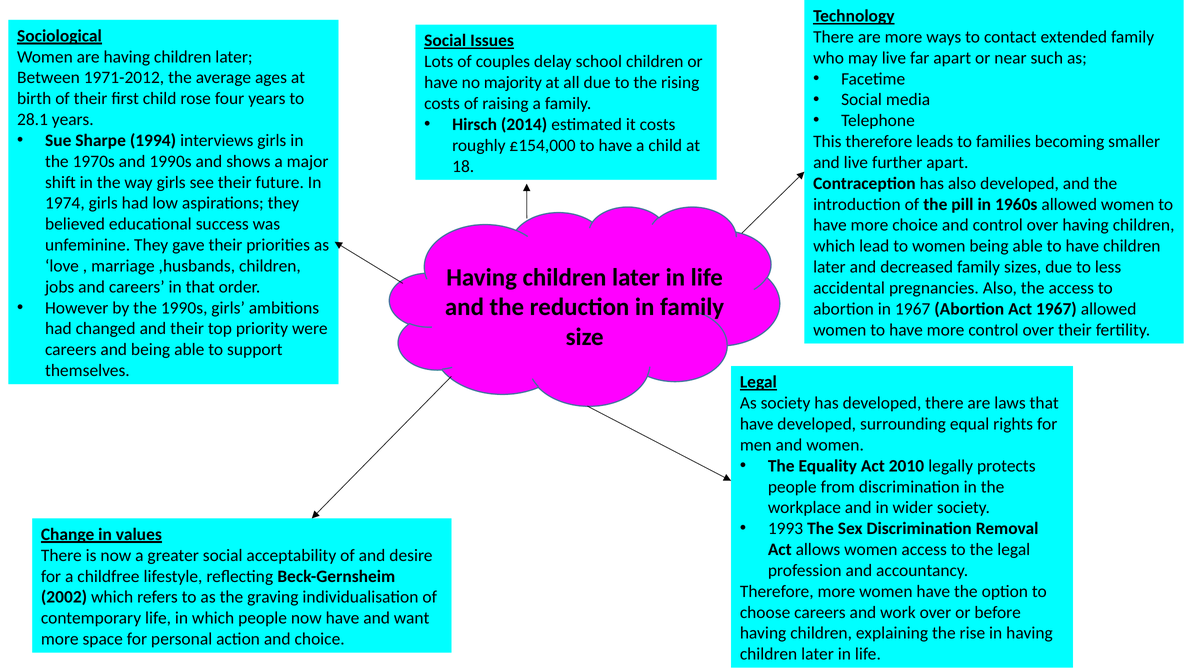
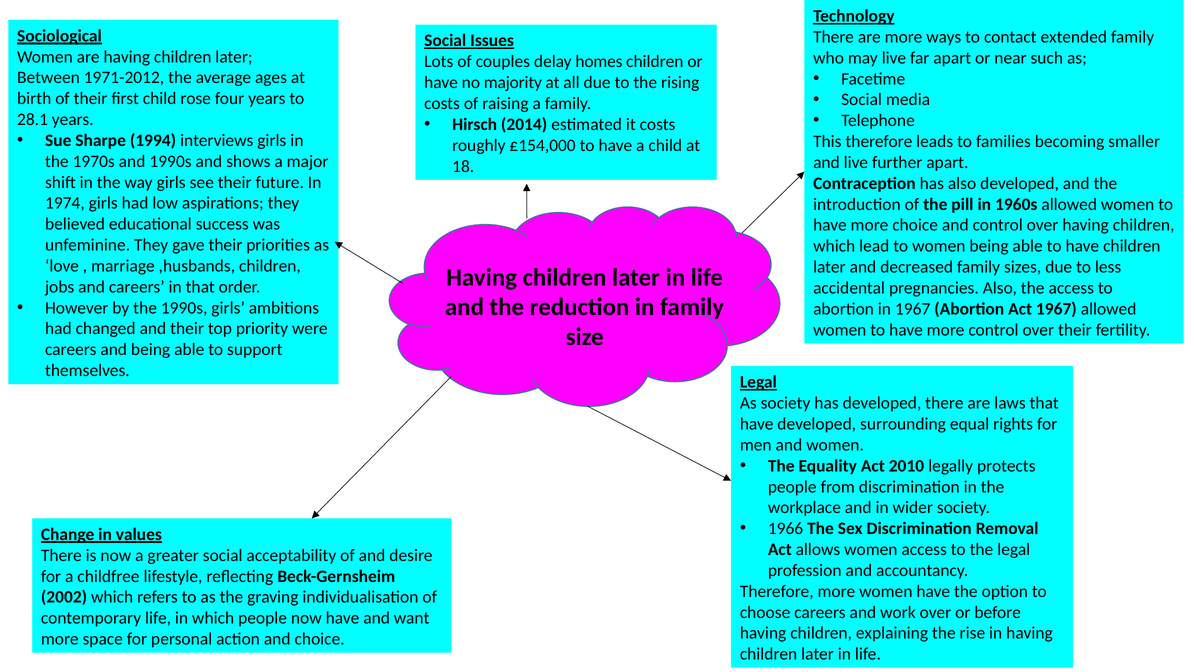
school: school -> homes (599, 62)
1993: 1993 -> 1966 (786, 528)
